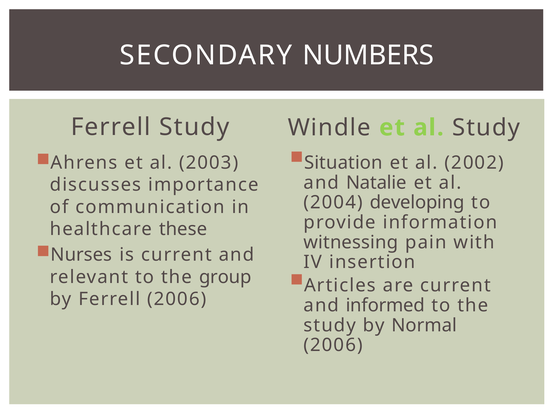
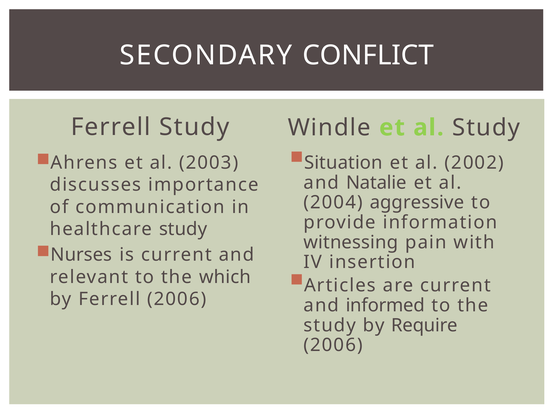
NUMBERS: NUMBERS -> CONFLICT (368, 55)
developing: developing -> aggressive (417, 203)
healthcare these: these -> study (183, 229)
group: group -> which (225, 277)
Normal: Normal -> Require (424, 326)
